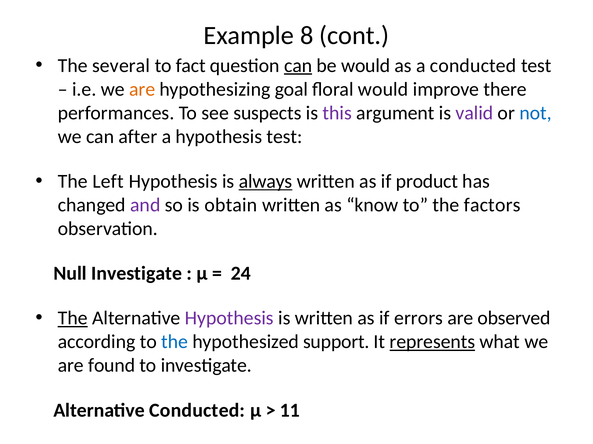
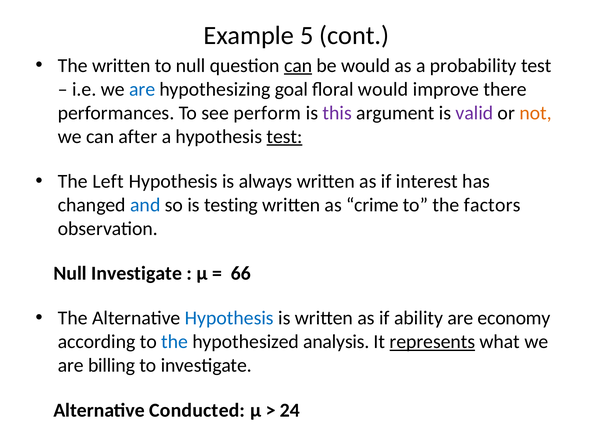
8: 8 -> 5 (307, 35)
The several: several -> written (121, 66)
to fact: fact -> null (191, 66)
a conducted: conducted -> probability (473, 66)
are colour: orange -> blue (142, 89)
suspects: suspects -> perform (267, 113)
not colour: blue -> orange (536, 113)
test underline: none -> present (284, 137)
always underline: present -> none (266, 182)
product: product -> interest (427, 182)
and colour: purple -> blue (145, 205)
obtain: obtain -> testing (231, 205)
know: know -> crime (372, 205)
24: 24 -> 66 (241, 274)
The underline: present -> none (73, 319)
Hypothesis colour: purple -> blue (229, 319)
errors: errors -> ability (419, 319)
observed: observed -> economy (514, 319)
support: support -> analysis (336, 342)
found: found -> billing (112, 366)
11: 11 -> 24 (290, 411)
